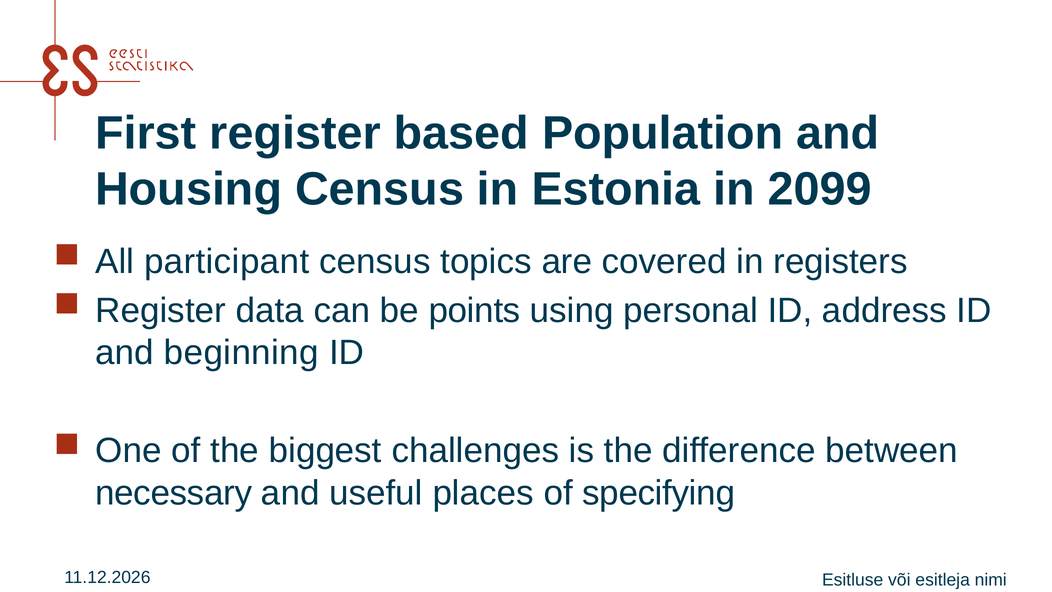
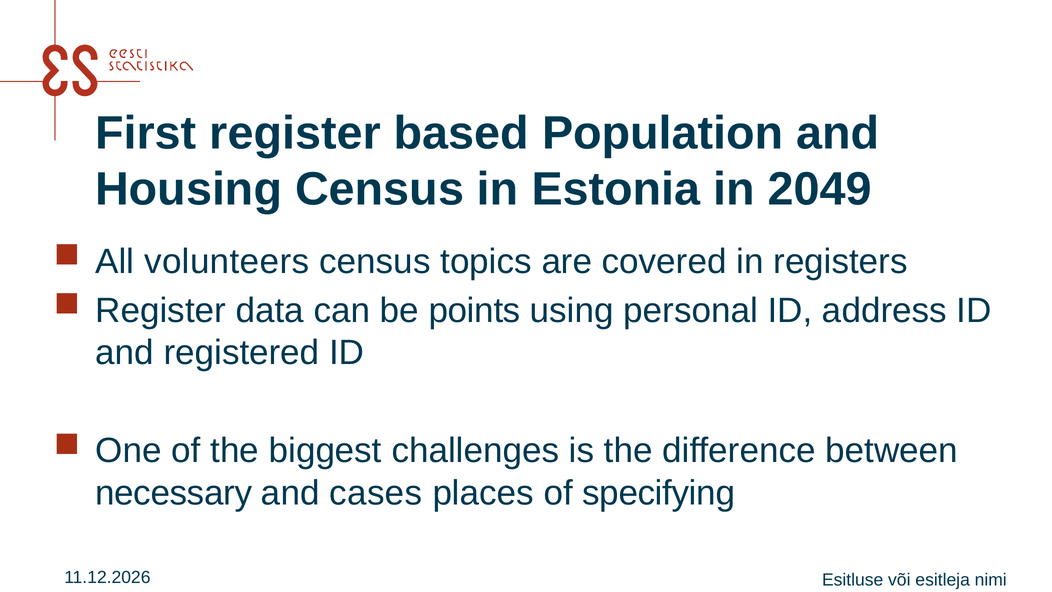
2099: 2099 -> 2049 (820, 189)
participant: participant -> volunteers (227, 261)
beginning: beginning -> registered (242, 353)
useful: useful -> cases (376, 493)
